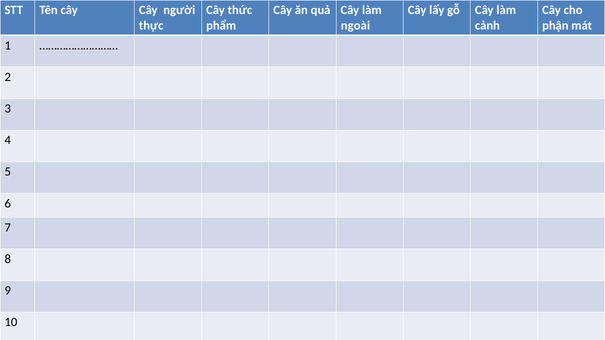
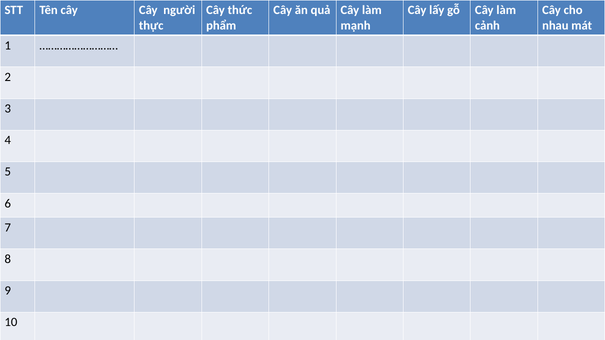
ngoài: ngoài -> mạnh (356, 26)
phận: phận -> nhau (555, 26)
